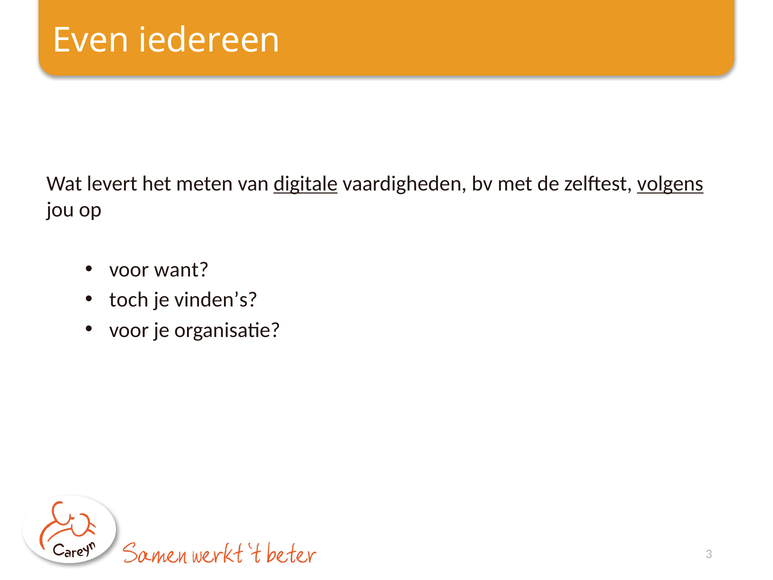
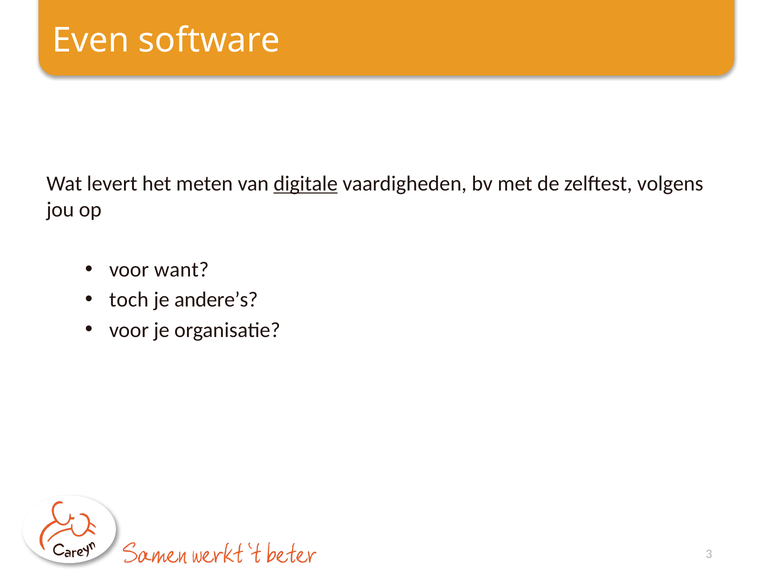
iedereen: iedereen -> software (209, 40)
volgens underline: present -> none (670, 184)
vinden’s: vinden’s -> andere’s (216, 300)
